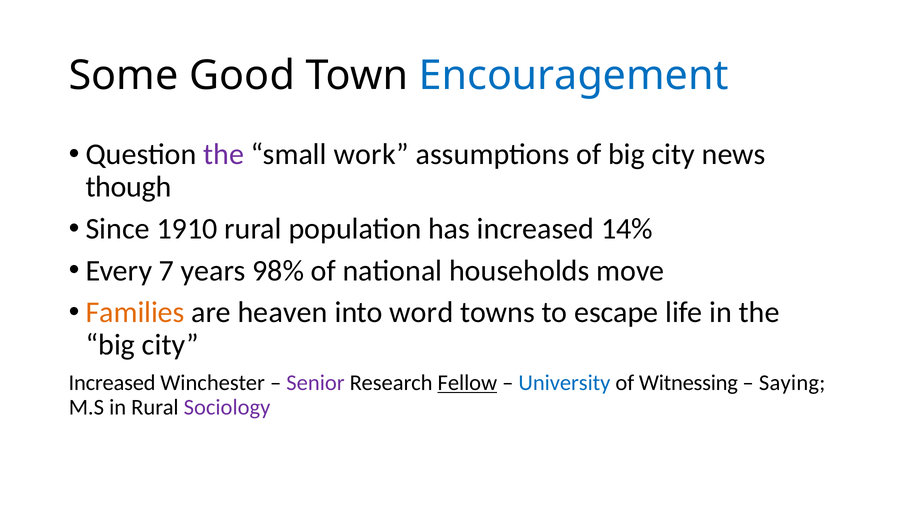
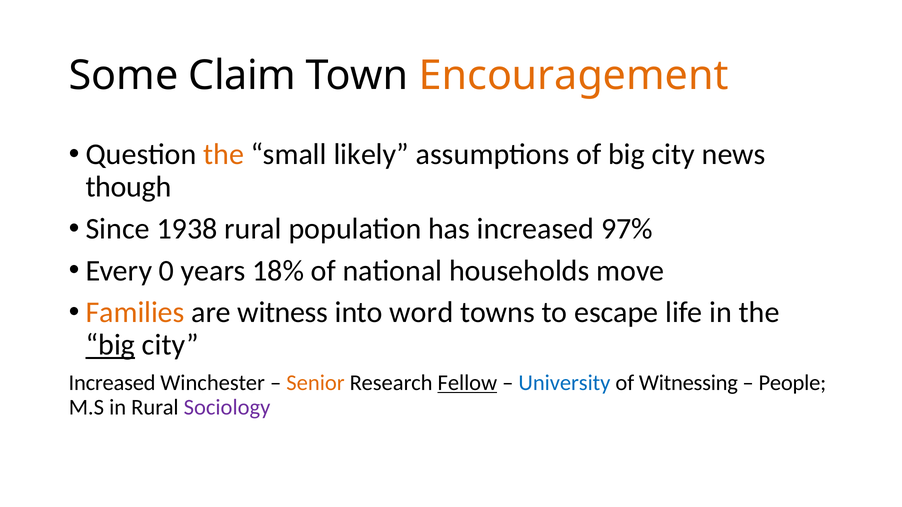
Good: Good -> Claim (242, 76)
Encouragement colour: blue -> orange (574, 76)
the colour: purple -> orange (224, 155)
work: work -> likely (371, 155)
1910: 1910 -> 1938 (187, 229)
14%: 14% -> 97% (627, 229)
7: 7 -> 0 (167, 271)
98%: 98% -> 18% (278, 271)
heaven: heaven -> witness (283, 313)
big underline: none -> present (110, 345)
Senior colour: purple -> orange (315, 383)
Saying: Saying -> People (792, 383)
